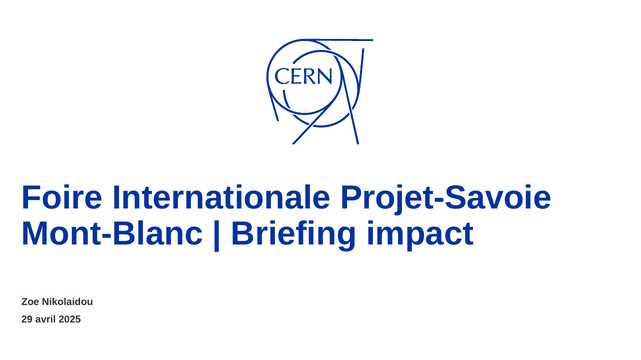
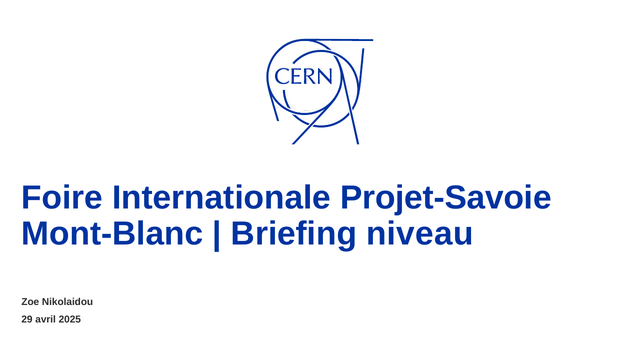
impact: impact -> niveau (420, 234)
